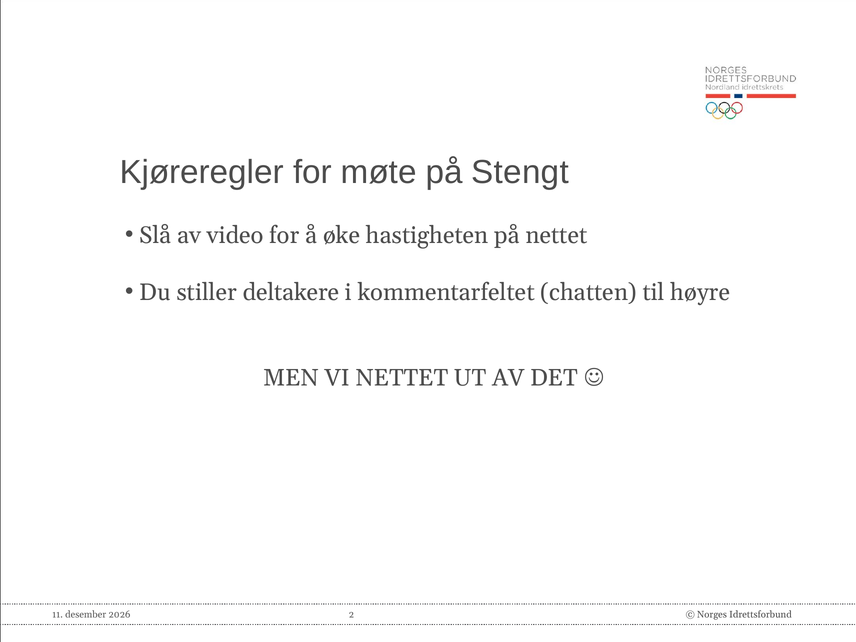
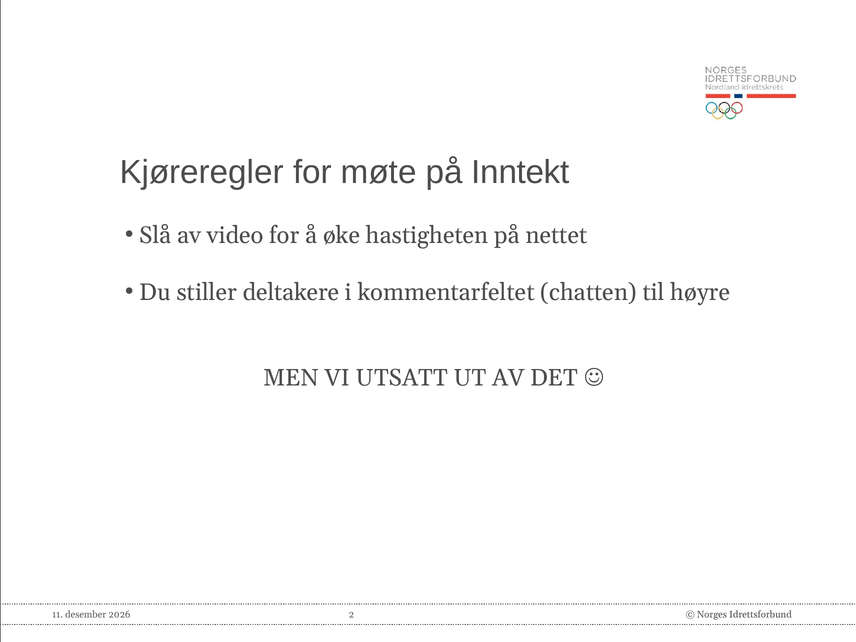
Stengt: Stengt -> Inntekt (520, 172)
VI NETTET: NETTET -> UTSATT (402, 378)
